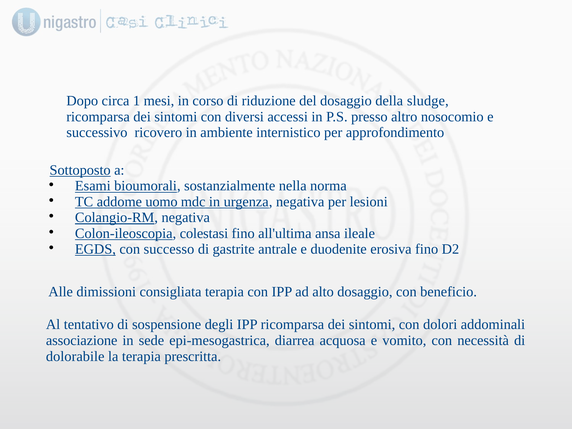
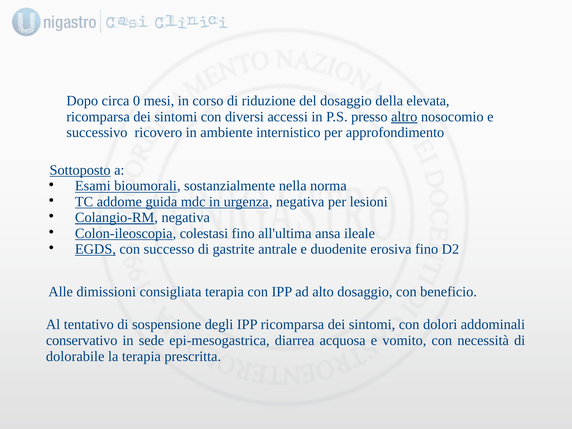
1: 1 -> 0 (137, 101)
sludge: sludge -> elevata (428, 101)
altro underline: none -> present (404, 117)
uomo: uomo -> guida (161, 202)
associazione: associazione -> conservativo (82, 340)
